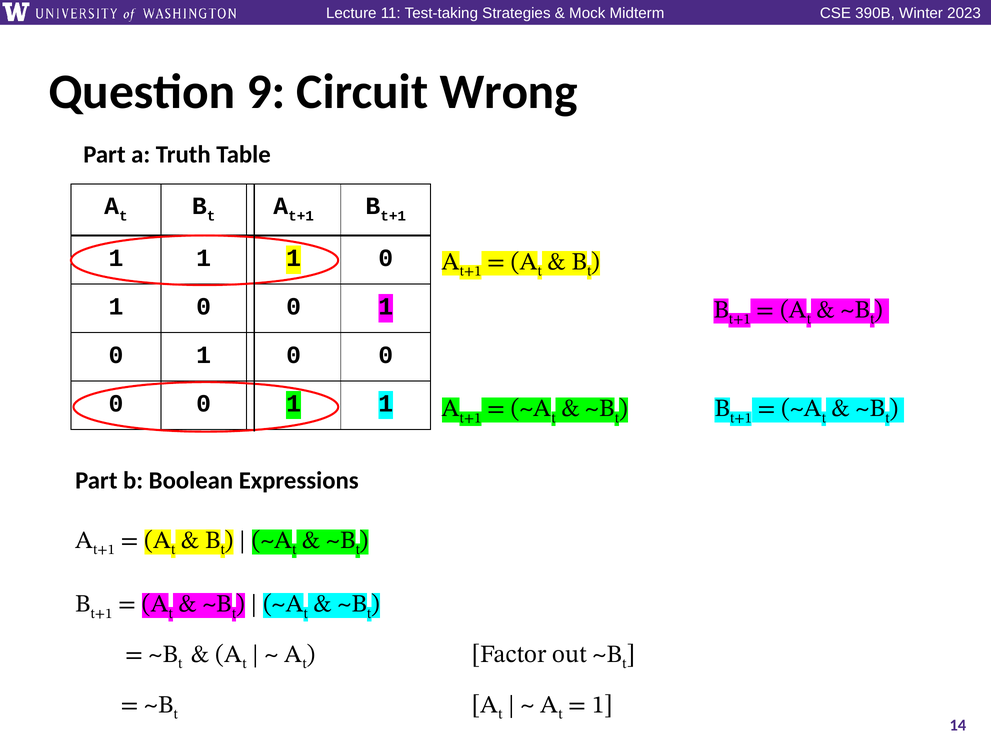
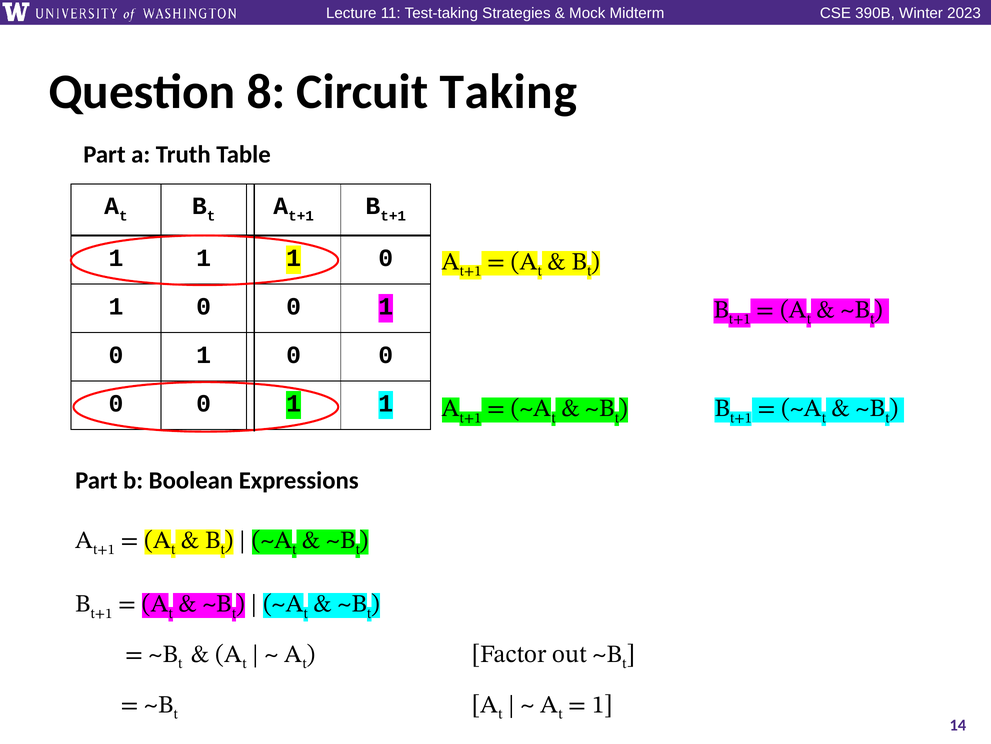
9: 9 -> 8 (266, 92)
Wrong: Wrong -> Taking (508, 92)
